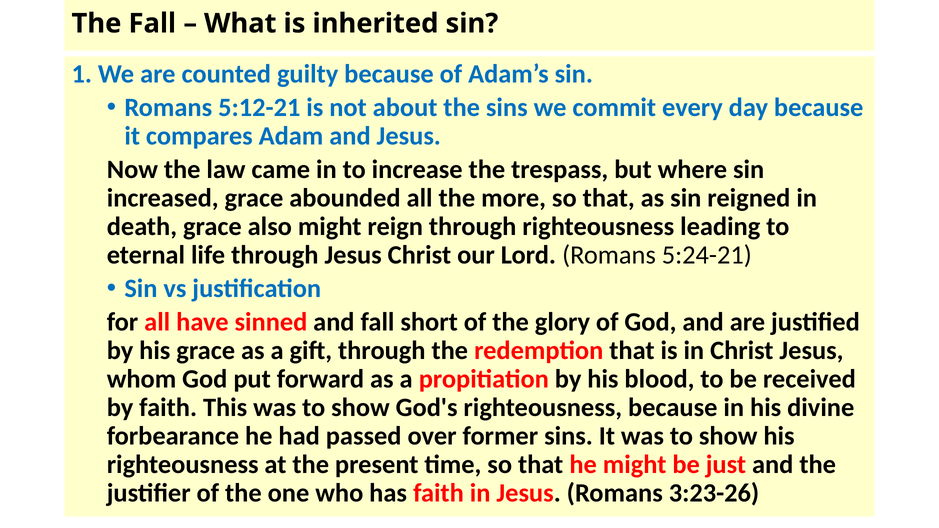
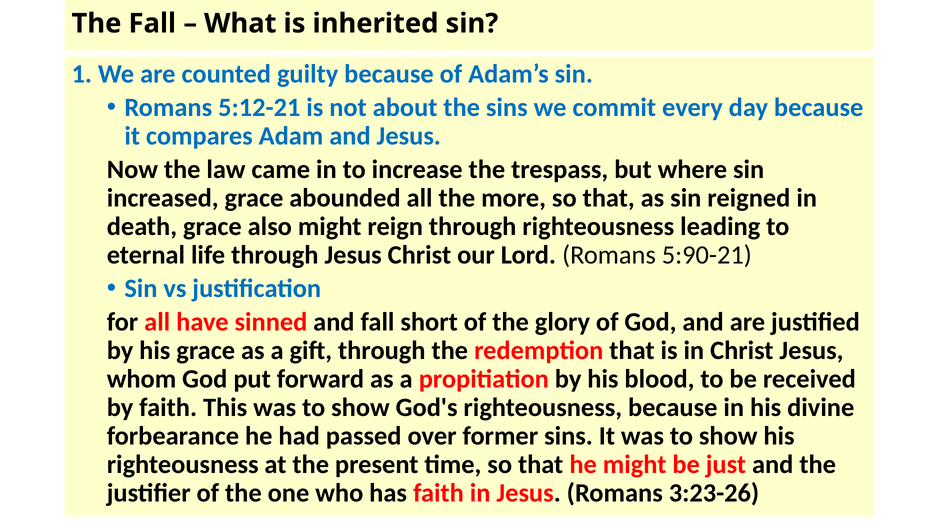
5:24-21: 5:24-21 -> 5:90-21 (707, 255)
